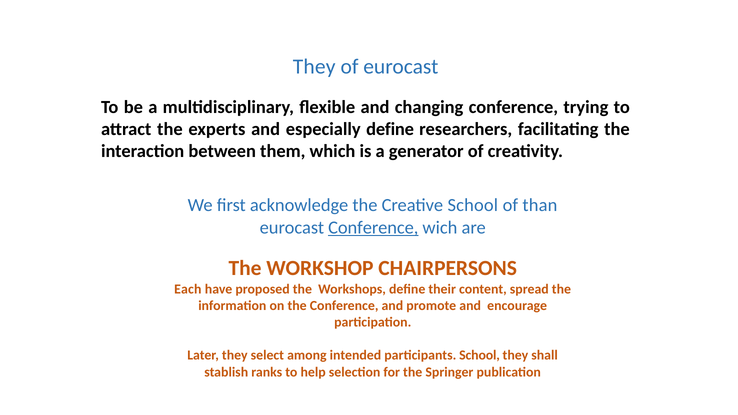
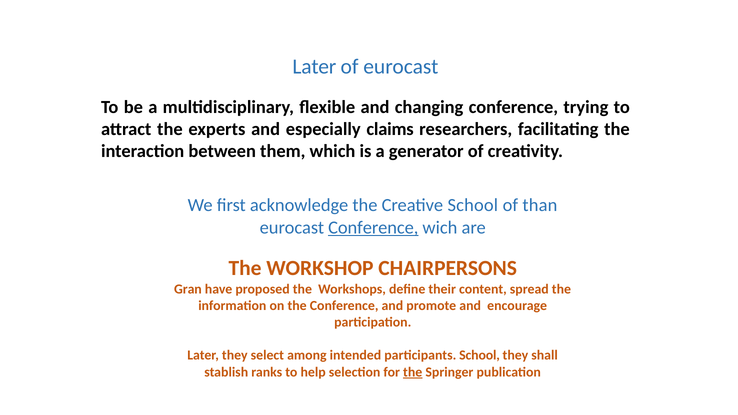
They: They -> Later (314, 67)
especially define: define -> claims (390, 129)
Each: Each -> Gran (188, 289)
the underline: none -> present (413, 372)
